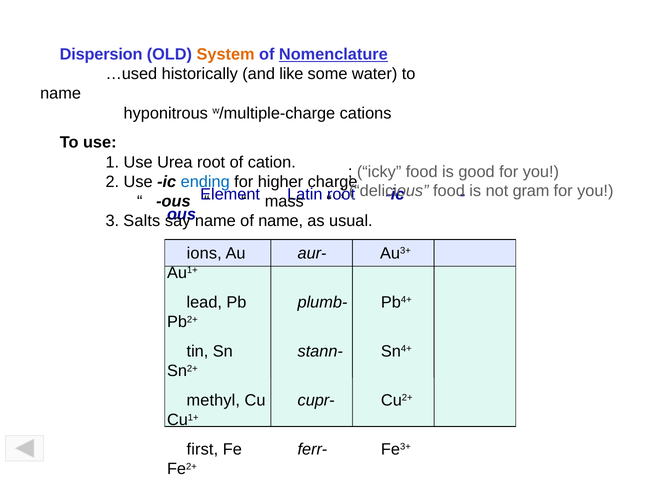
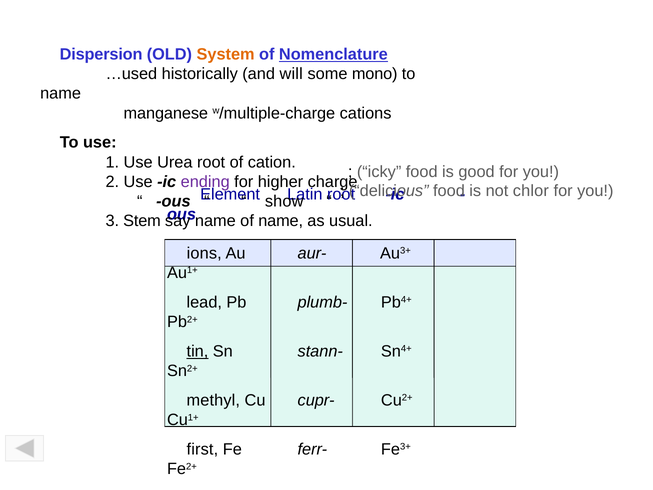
like: like -> will (291, 74)
water: water -> mono (375, 74)
hyponitrous: hyponitrous -> manganese (166, 113)
ending colour: blue -> purple (205, 182)
gram: gram -> chlor (531, 191)
mass: mass -> show (284, 201)
Salts: Salts -> Stem (142, 221)
tin underline: none -> present (197, 351)
